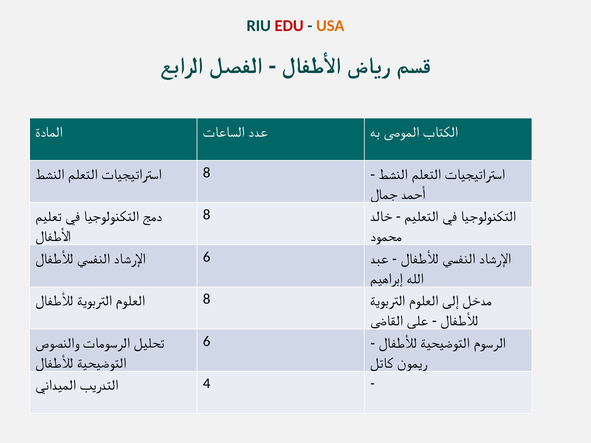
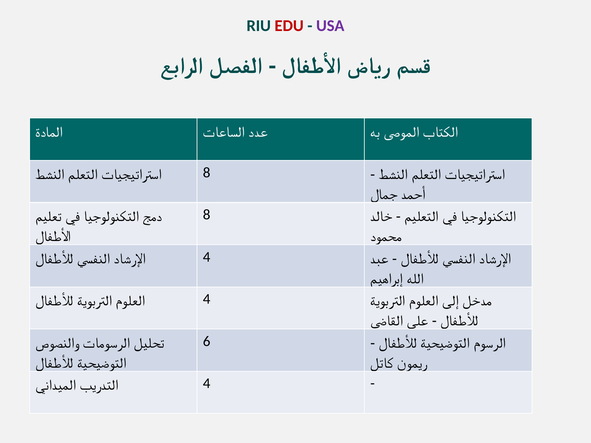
USA colour: orange -> purple (330, 26)
6: 6 -> 4 (207, 257)
8: 8 -> 4 (207, 299)
